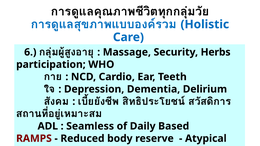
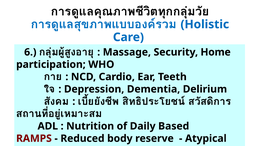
Herbs: Herbs -> Home (216, 52)
Seamless: Seamless -> Nutrition (90, 126)
